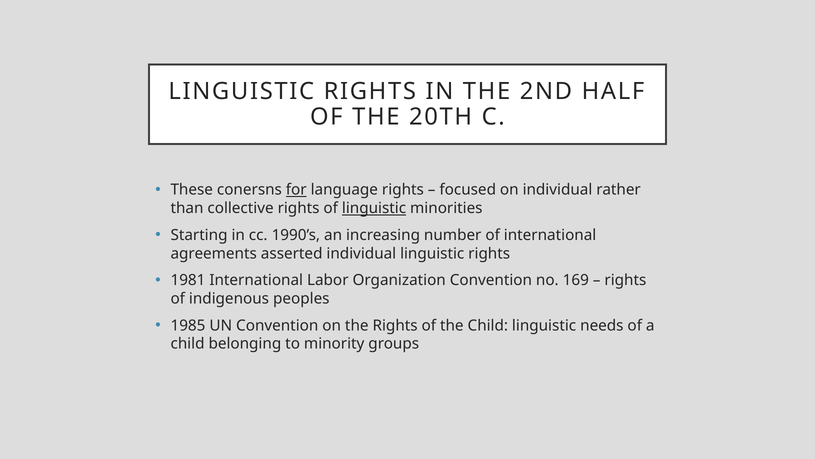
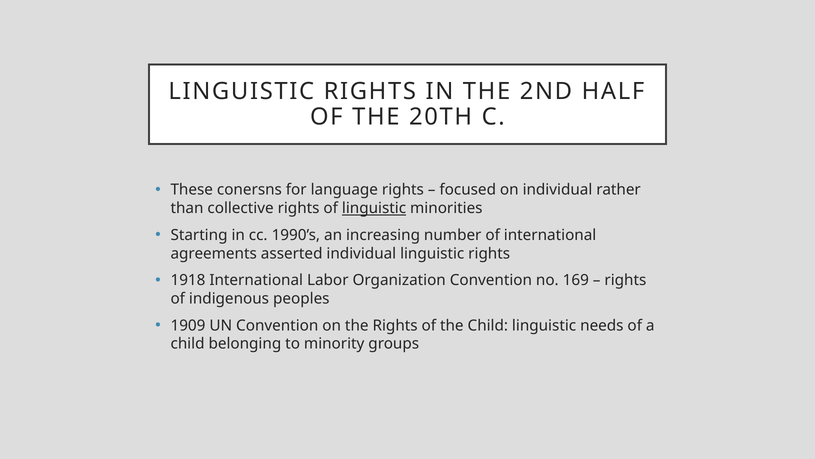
for underline: present -> none (296, 190)
1981: 1981 -> 1918 (188, 280)
1985: 1985 -> 1909 (188, 325)
